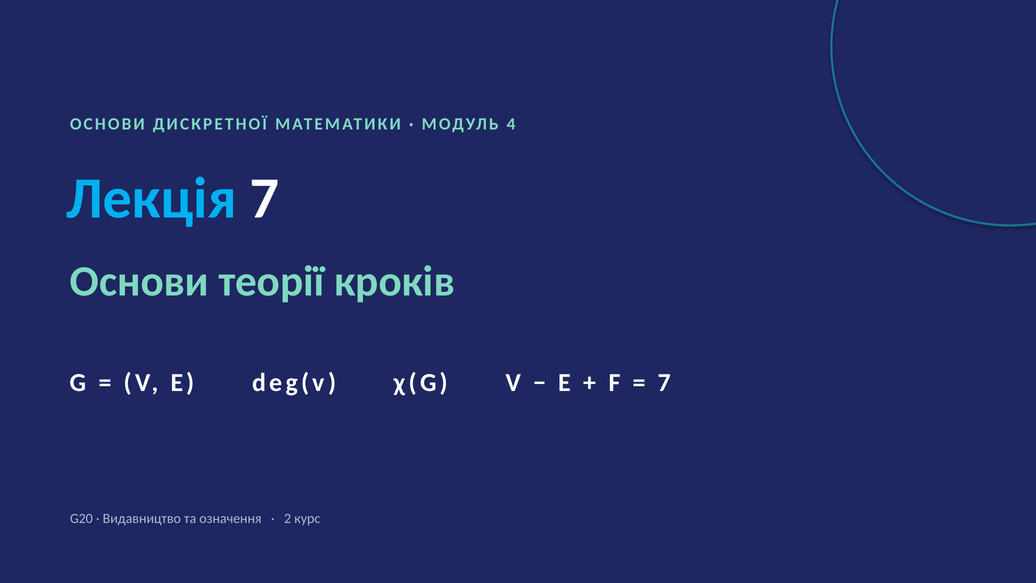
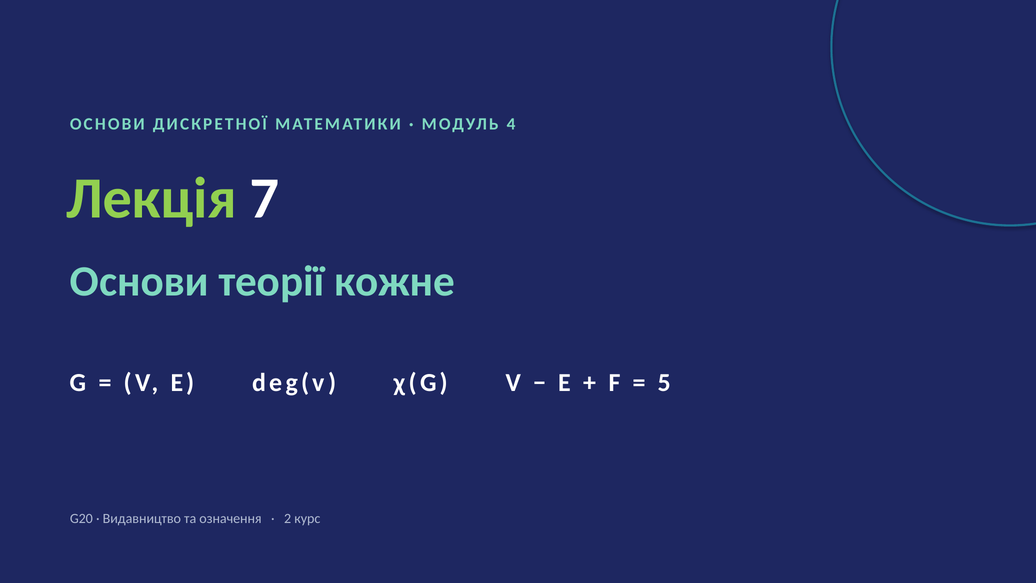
Лекція colour: light blue -> light green (151, 198)
кроків: кроків -> кожне (395, 281)
7: 7 -> 5 (665, 383)
